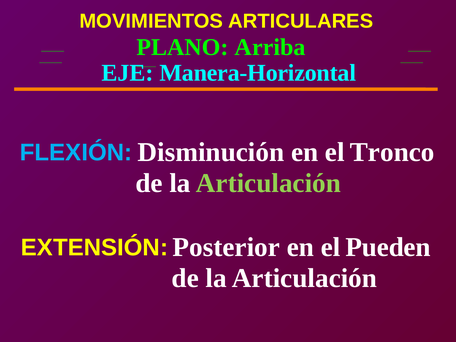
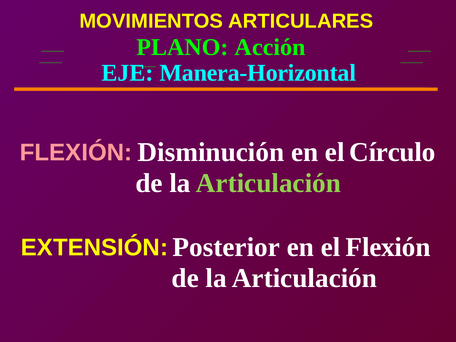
Arriba: Arriba -> Acción (270, 47)
FLEXIÓN colour: light blue -> pink (76, 153)
Tronco: Tronco -> Círculo (392, 152)
el Pueden: Pueden -> Flexión (388, 247)
